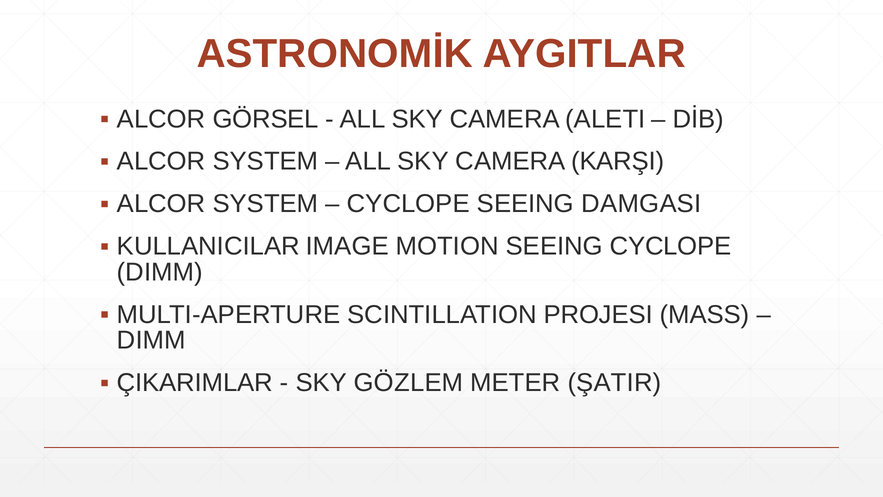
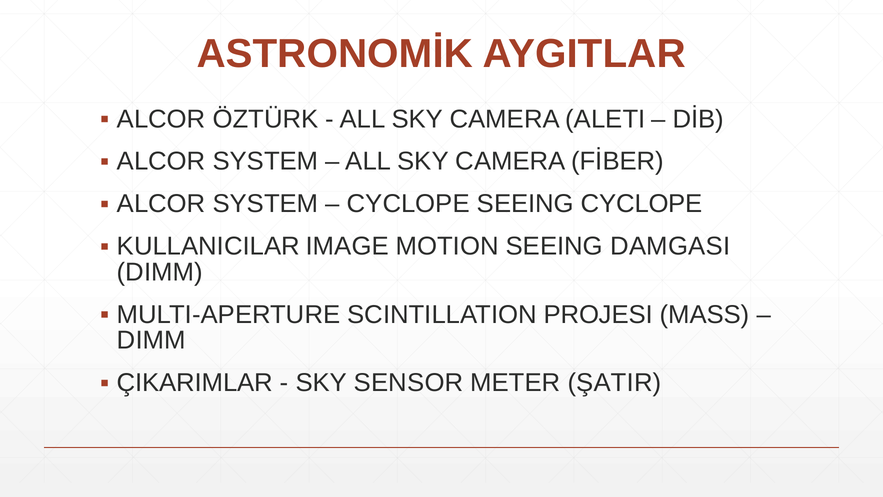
GÖRSEL: GÖRSEL -> ÖZTÜRK (266, 119)
KARŞI: KARŞI -> FİBER (618, 161)
SEEING DAMGASI: DAMGASI -> CYCLOPE (642, 204)
SEEING CYCLOPE: CYCLOPE -> DAMGASI (670, 246)
GÖZLEM: GÖZLEM -> SENSOR (409, 383)
